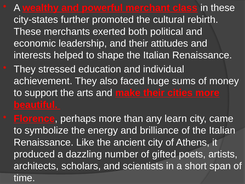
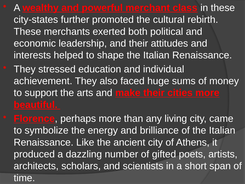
learn: learn -> living (176, 119)
